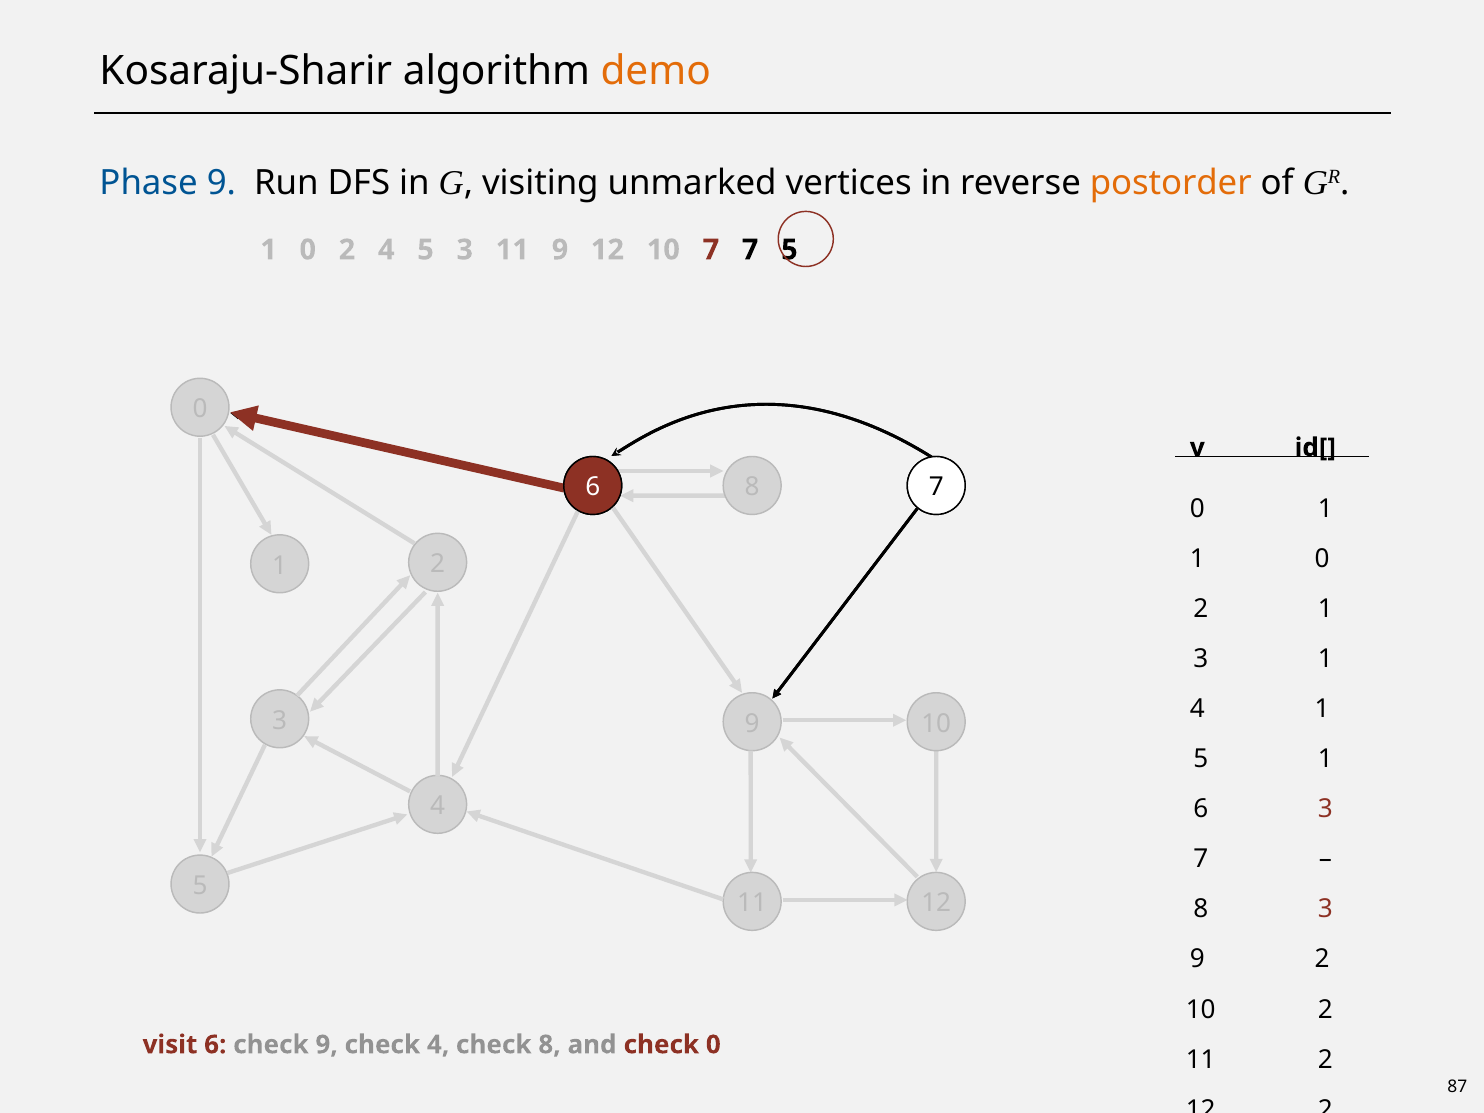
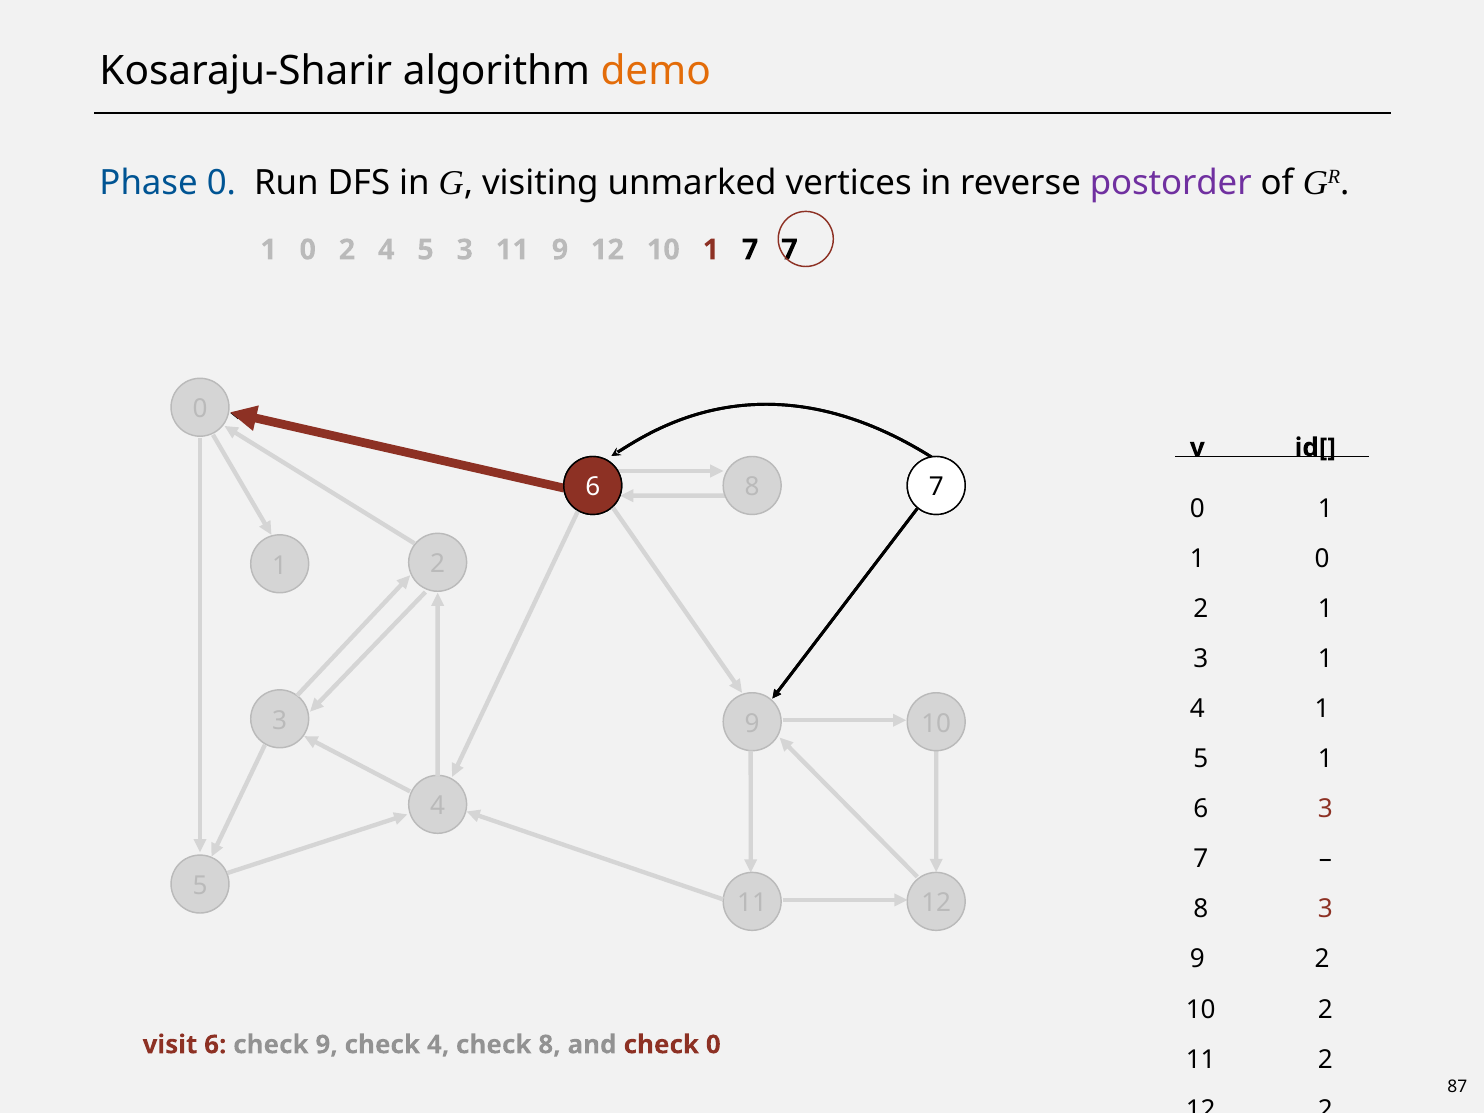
Phase 9: 9 -> 0 (221, 183)
postorder colour: orange -> purple (1171, 183)
12 10 7: 7 -> 1 (711, 250)
7 5: 5 -> 7 (789, 250)
